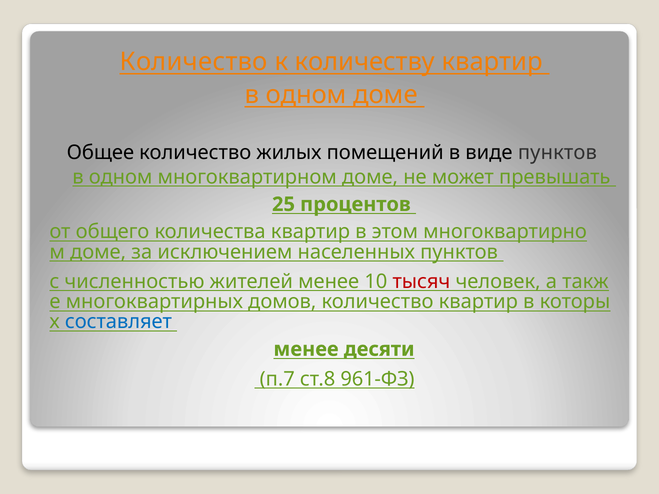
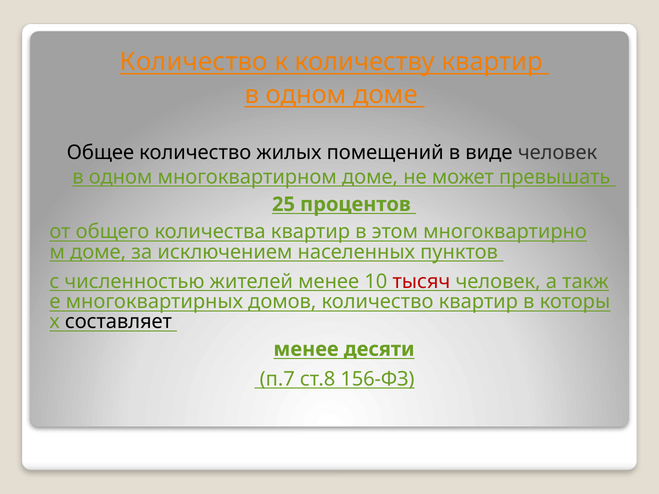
виде пунктов: пунктов -> человек (558, 153)
составляет colour: blue -> black (118, 322)
961-ФЗ: 961-ФЗ -> 156-ФЗ (377, 379)
